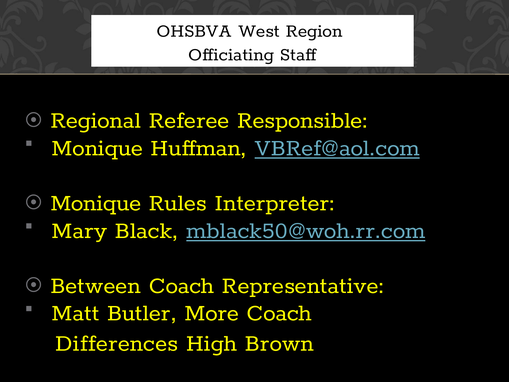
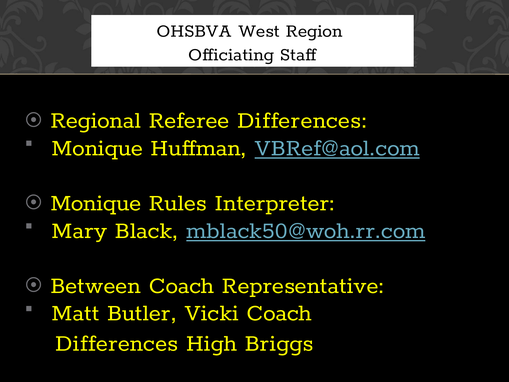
Referee Responsible: Responsible -> Differences (302, 120)
More: More -> Vicki (212, 312)
Brown: Brown -> Briggs (279, 342)
